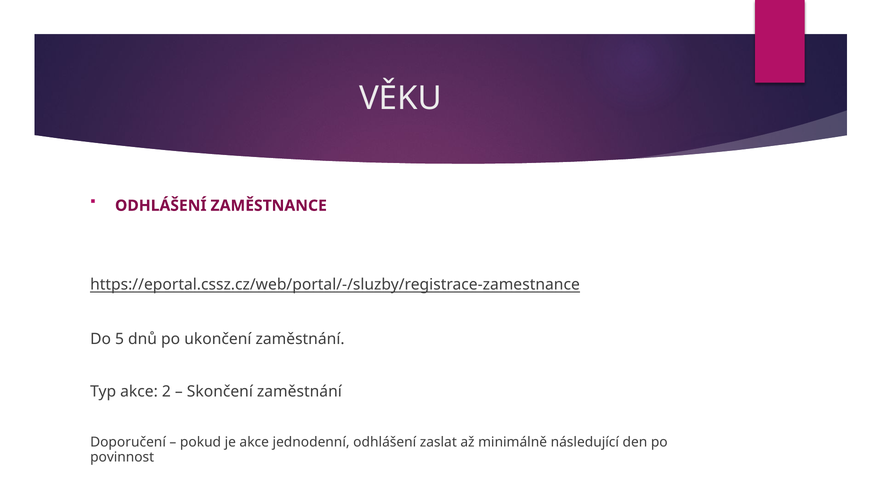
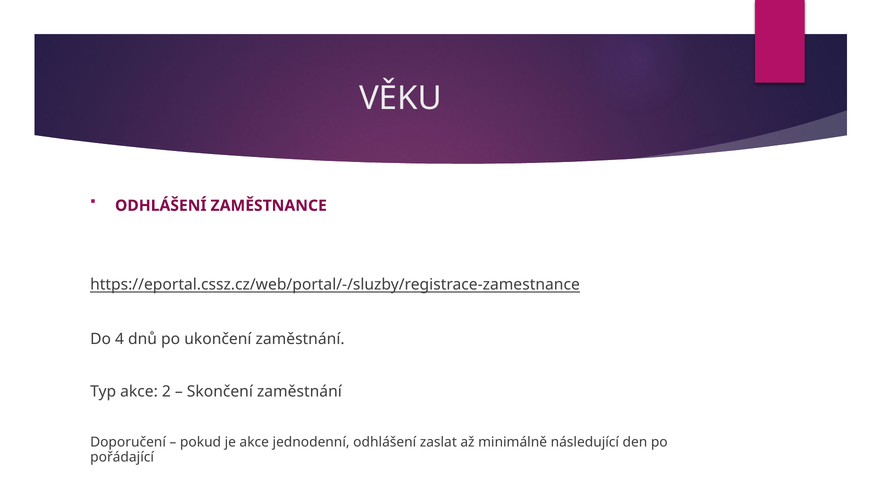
5: 5 -> 4 (120, 339)
povinnost: povinnost -> pořádající (122, 457)
